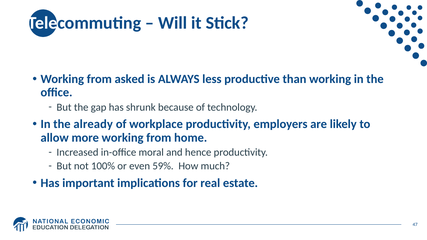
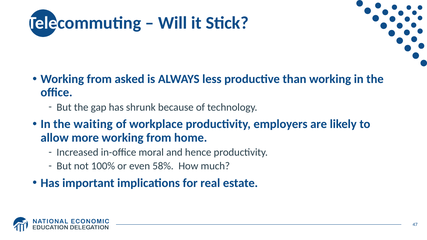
already: already -> waiting (93, 124)
59%: 59% -> 58% (163, 166)
